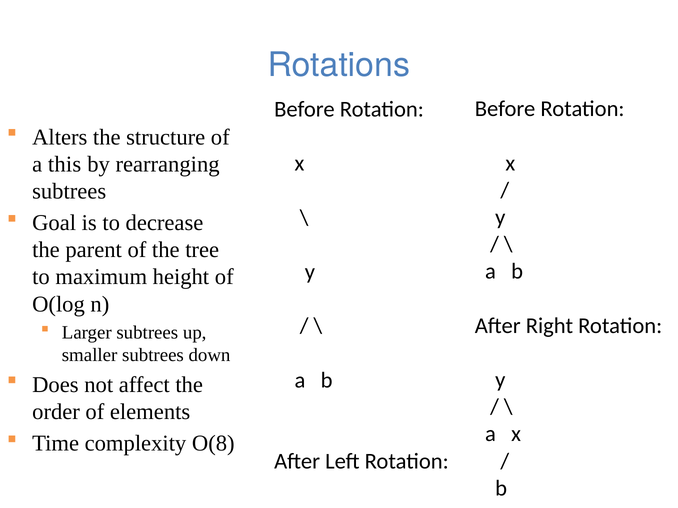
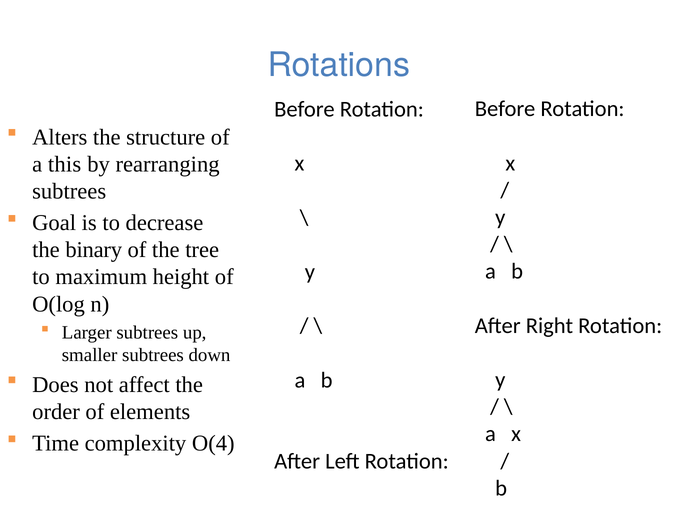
parent: parent -> binary (94, 250)
O(8: O(8 -> O(4 (213, 444)
